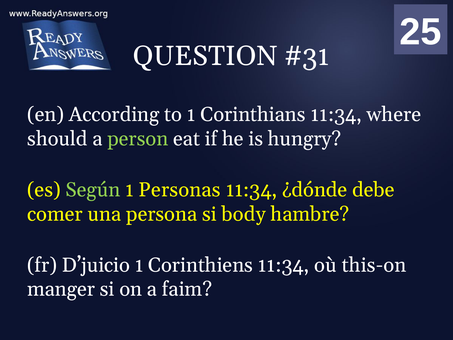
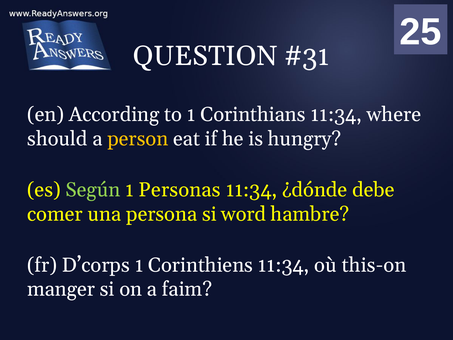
person colour: light green -> yellow (138, 139)
body: body -> word (244, 214)
D’juicio: D’juicio -> D’corps (96, 265)
